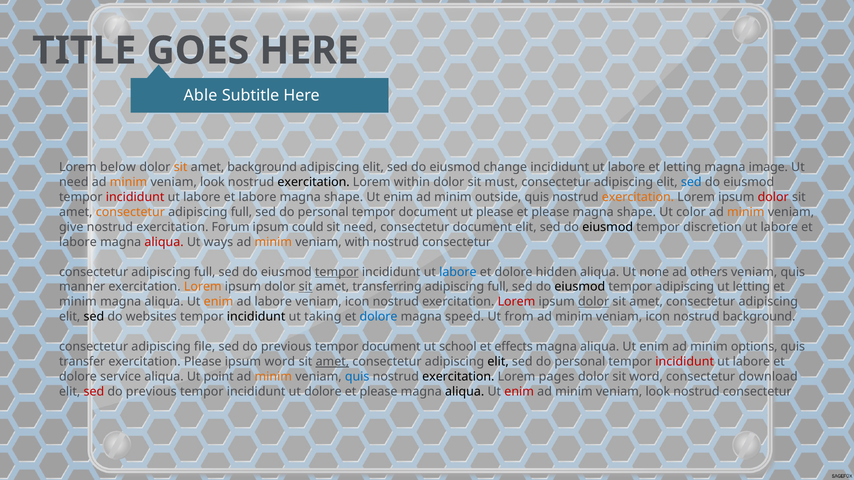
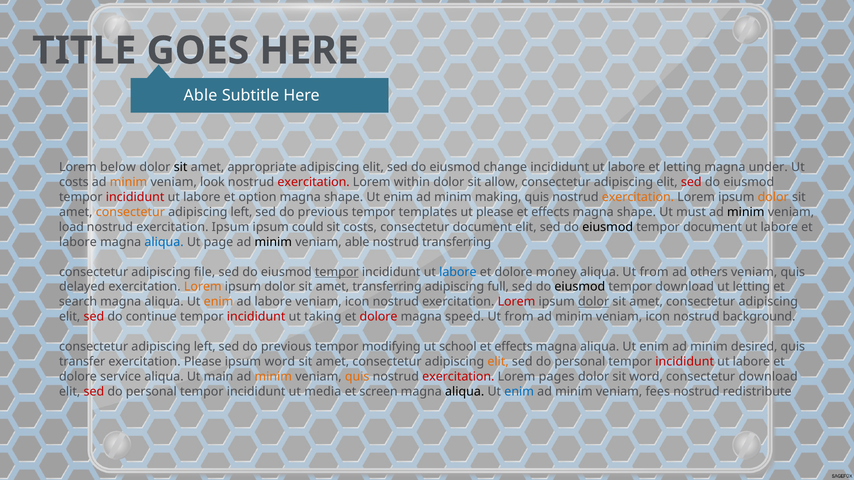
sit colour: orange -> black (181, 167)
amet background: background -> appropriate (262, 167)
image: image -> under (768, 167)
need: need -> costs (74, 182)
exercitation colour: black -> red (314, 182)
must: must -> allow (501, 182)
sed colour: blue -> red (691, 182)
labore: labore -> option (258, 197)
outside: outside -> making (498, 197)
dolor colour: red -> orange (773, 197)
full: full -> left (241, 212)
personal: personal -> previous (323, 212)
document: document -> templates (428, 212)
please: please -> effects (550, 212)
color: color -> must (691, 212)
minim colour: orange -> black (746, 212)
give: give -> load (71, 227)
exercitation Forum: Forum -> Ipsum (230, 227)
sit need: need -> costs (360, 227)
tempor discretion: discretion -> document (713, 227)
aliqua colour: red -> blue (164, 242)
ways: ways -> page (218, 242)
minim colour: orange -> black (273, 242)
veniam with: with -> able (357, 242)
consectetur: consectetur -> transferring (457, 242)
full: full -> file (205, 272)
hidden: hidden -> money (556, 272)
aliqua Ut none: none -> from (654, 272)
manner: manner -> delayed (82, 287)
sit underline: present -> none (306, 287)
tempor adipiscing: adipiscing -> download (685, 287)
minim: minim -> search (78, 302)
sed colour: black -> red (94, 317)
websites: websites -> continue (151, 317)
incididunt colour: black -> red (256, 317)
dolore colour: blue -> red (379, 317)
file: file -> left (205, 347)
document: document -> modifying (391, 347)
options: options -> desired (754, 347)
amet underline: present -> none (332, 362)
elit colour: black -> orange (498, 362)
point: point -> main (219, 377)
quis colour: blue -> orange (357, 377)
exercitation colour: black -> red (458, 377)
previous: previous -> personal (151, 392)
ut dolore: dolore -> media (323, 392)
please: please -> screen (379, 392)
enim colour: red -> blue (519, 392)
look: look -> fees (658, 392)
consectetur: consectetur -> redistribute (757, 392)
